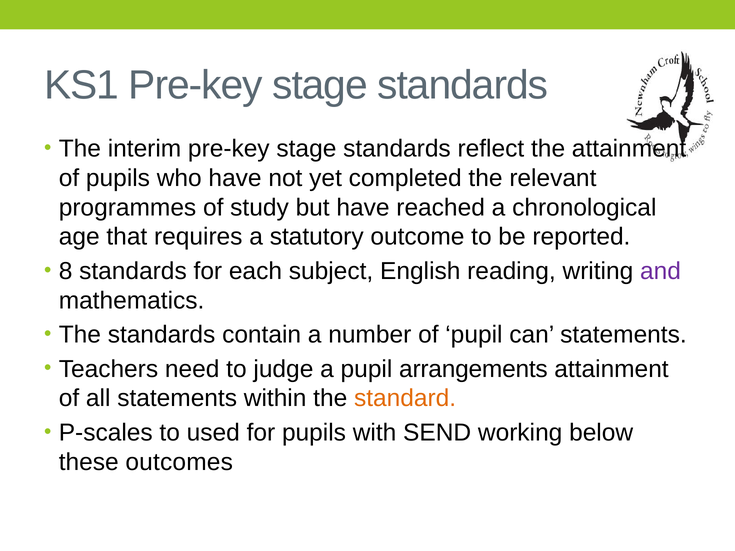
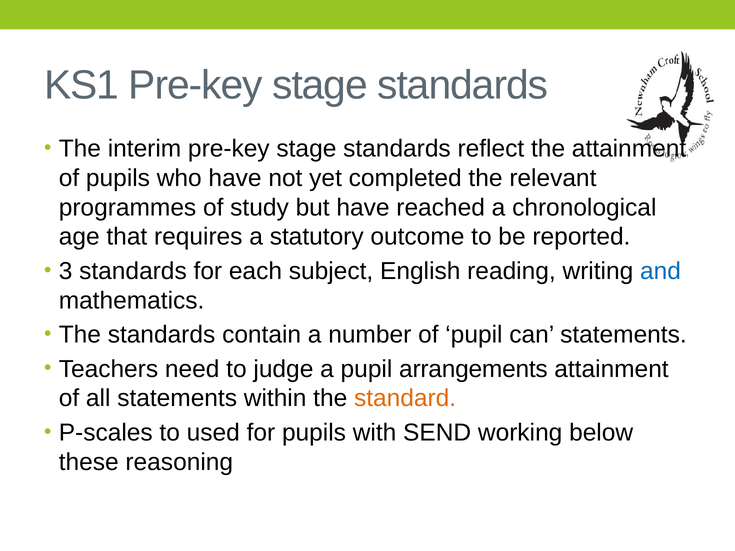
8: 8 -> 3 (66, 271)
and colour: purple -> blue (661, 271)
outcomes: outcomes -> reasoning (179, 462)
